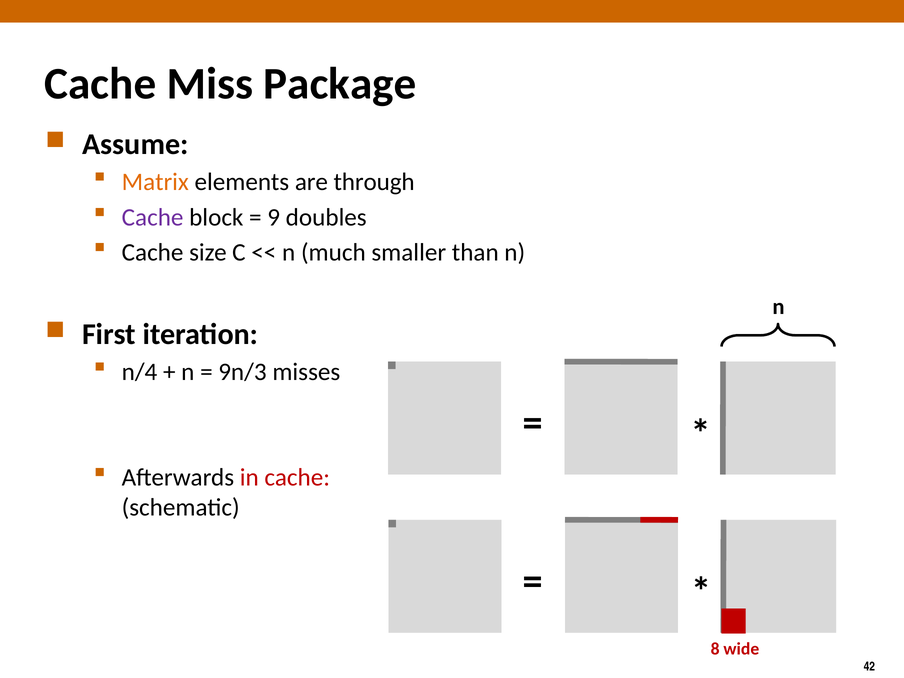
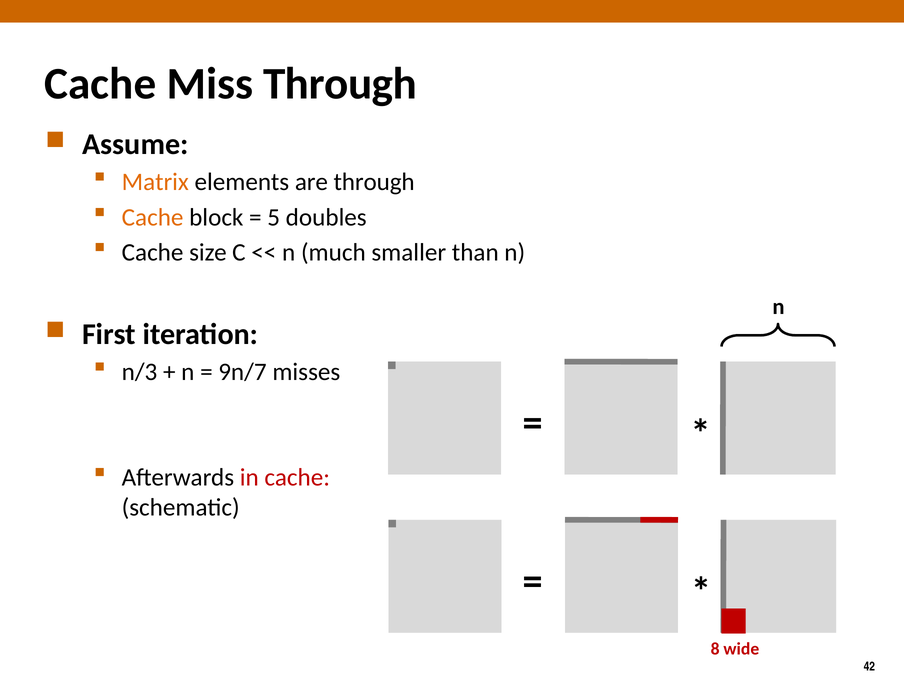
Miss Package: Package -> Through (340, 84)
Cache colour: purple -> orange (153, 217)
9: 9 -> 5 (274, 217)
n/4: n/4 -> n/3 (140, 372)
9n/3: 9n/3 -> 9n/7 (242, 372)
